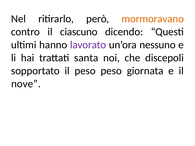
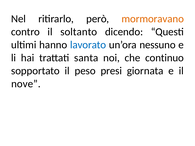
ciascuno: ciascuno -> soltanto (79, 32)
lavorato colour: purple -> blue (88, 45)
discepoli: discepoli -> continuo (165, 58)
peso peso: peso -> presi (111, 71)
